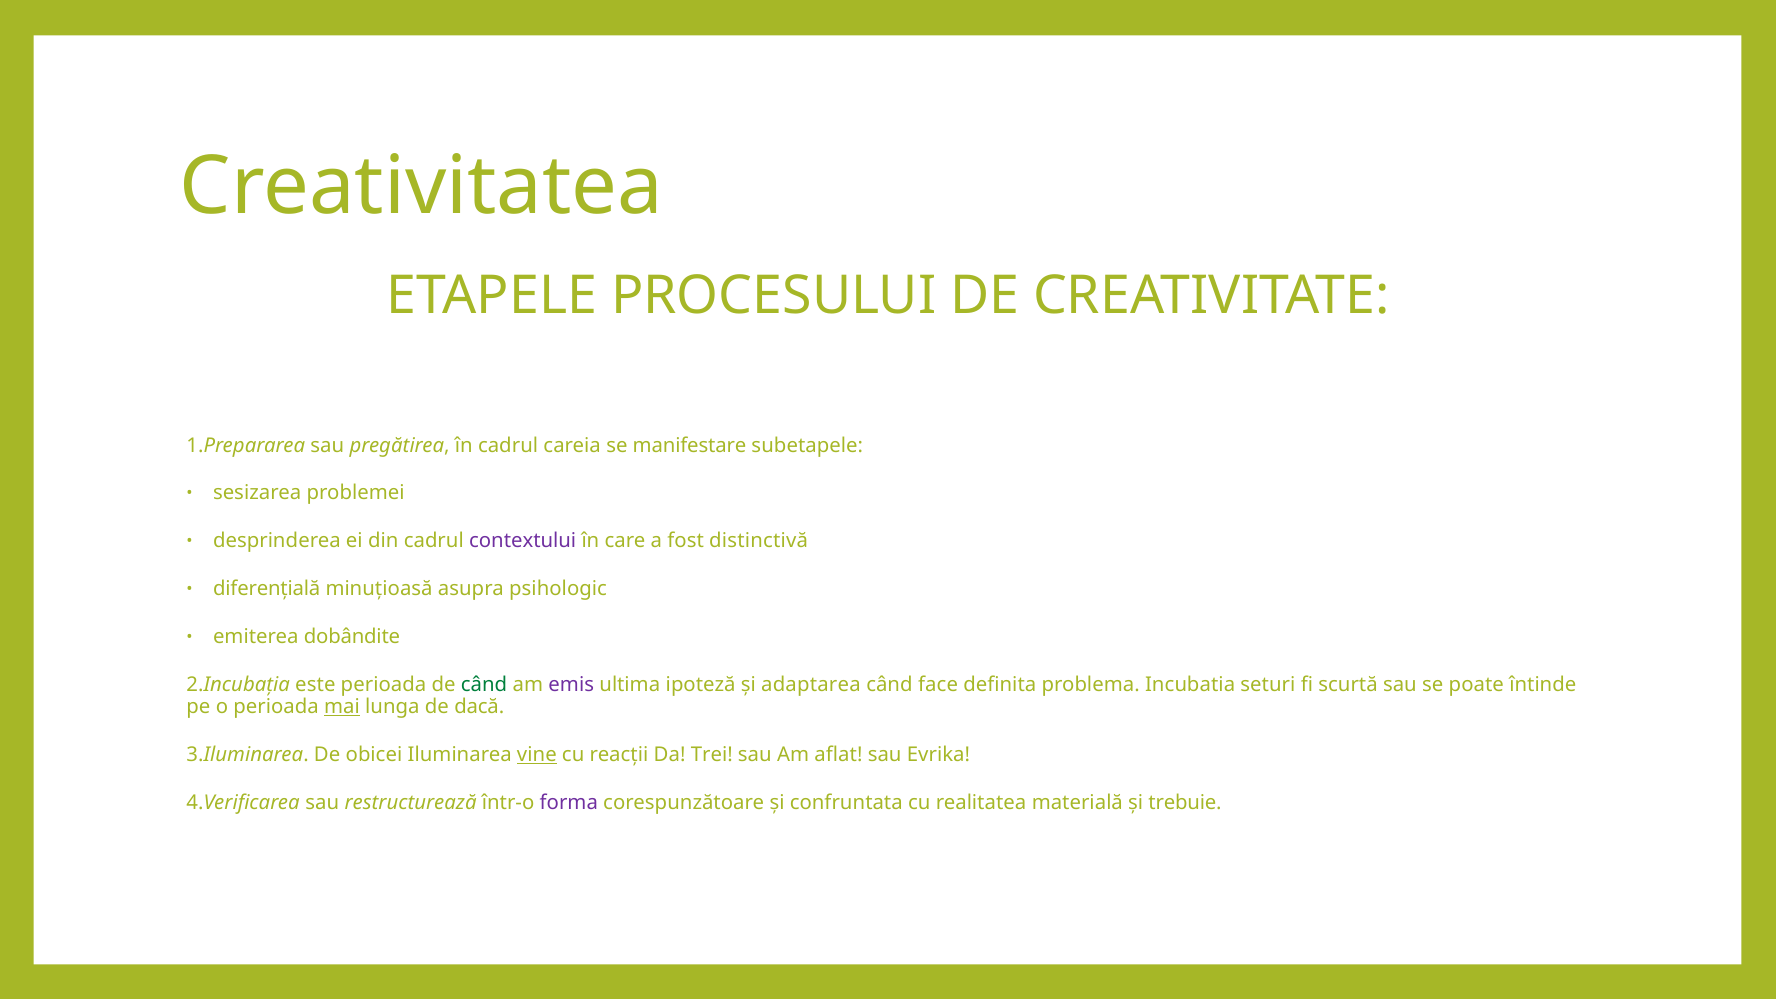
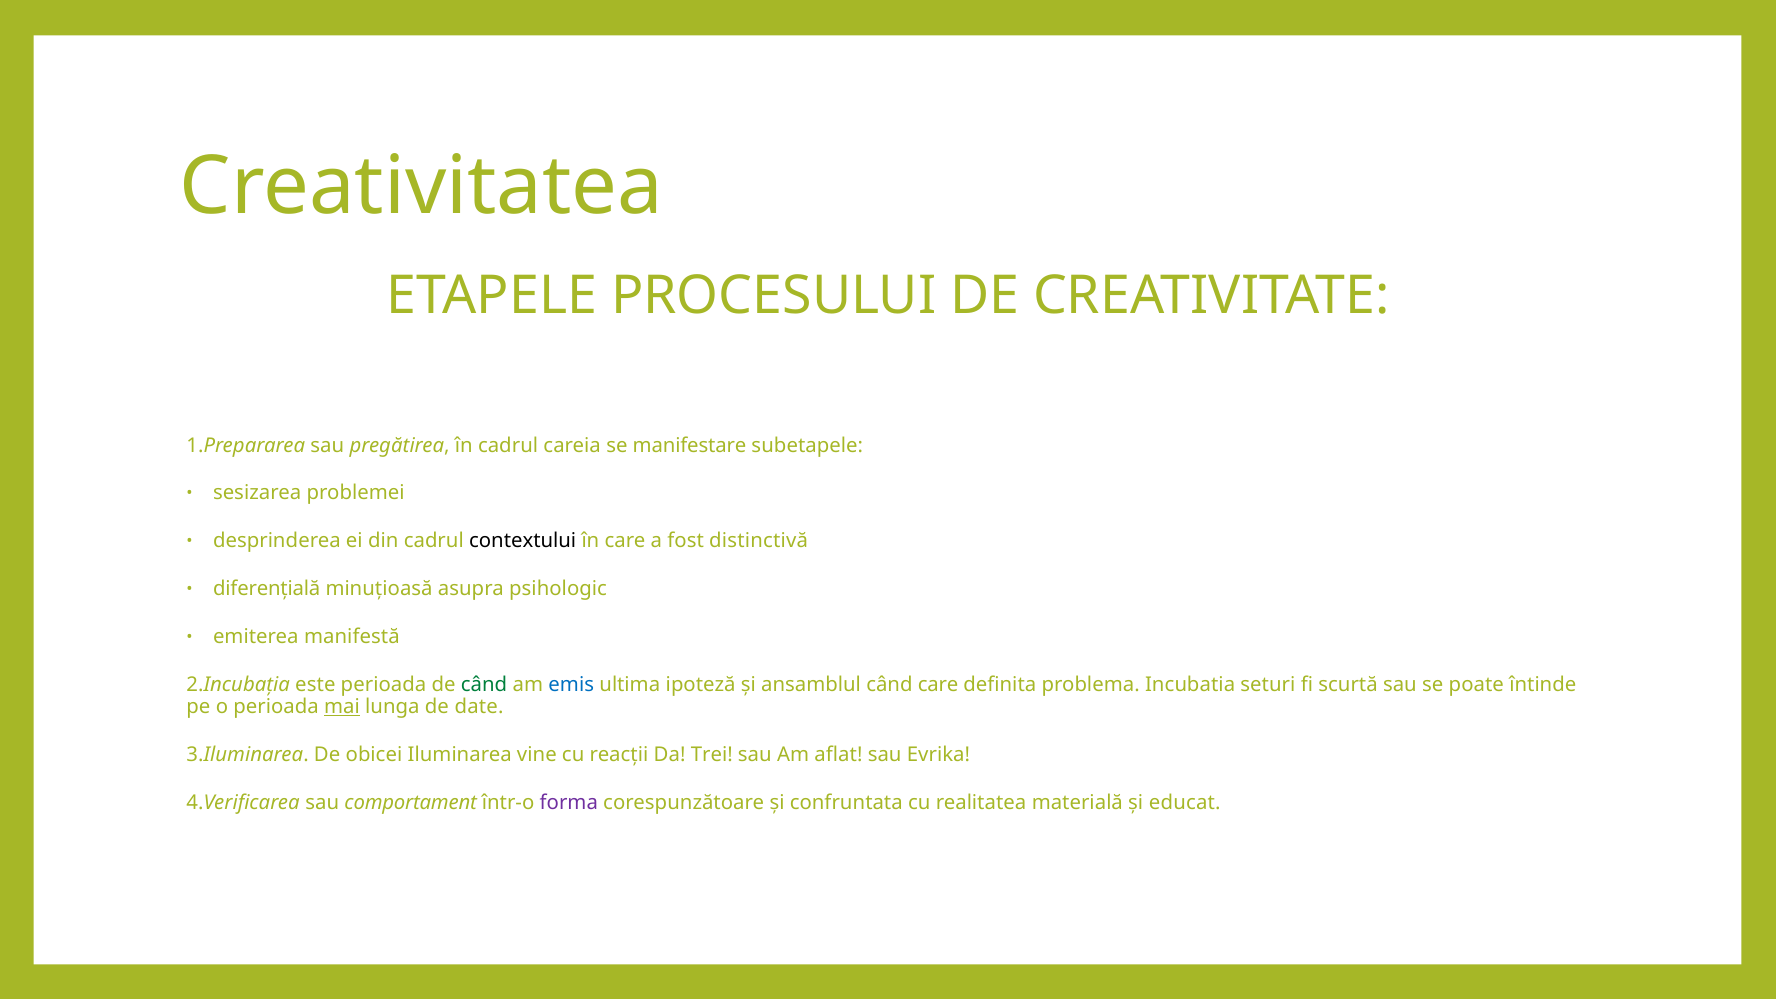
contextului colour: purple -> black (523, 541)
dobândite: dobândite -> manifestă (352, 637)
emis colour: purple -> blue (571, 685)
adaptarea: adaptarea -> ansamblul (811, 685)
când face: face -> care (938, 685)
dacă: dacă -> date (479, 707)
vine underline: present -> none (537, 755)
restructurează: restructurează -> comportament (411, 802)
trebuie: trebuie -> educat (1185, 802)
